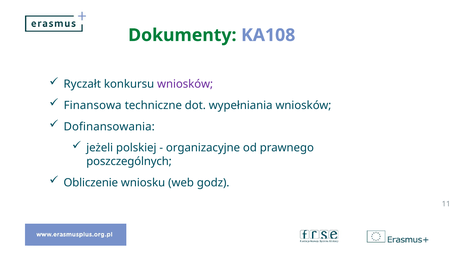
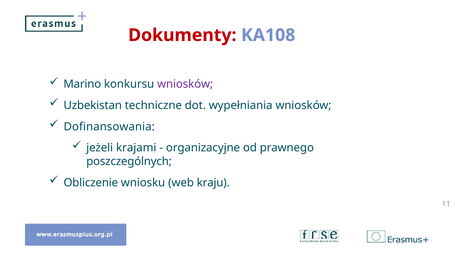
Dokumenty colour: green -> red (182, 35)
Ryczałt: Ryczałt -> Marino (82, 84)
Finansowa: Finansowa -> Uzbekistan (93, 105)
polskiej: polskiej -> krajami (136, 148)
godz: godz -> kraju (213, 183)
